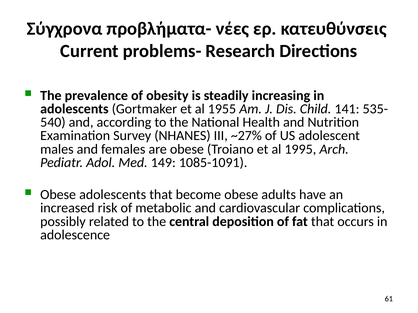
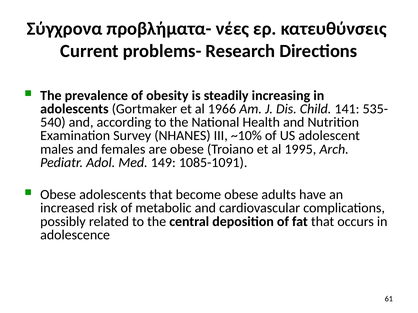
1955: 1955 -> 1966 (222, 109)
~27%: ~27% -> ~10% (246, 136)
